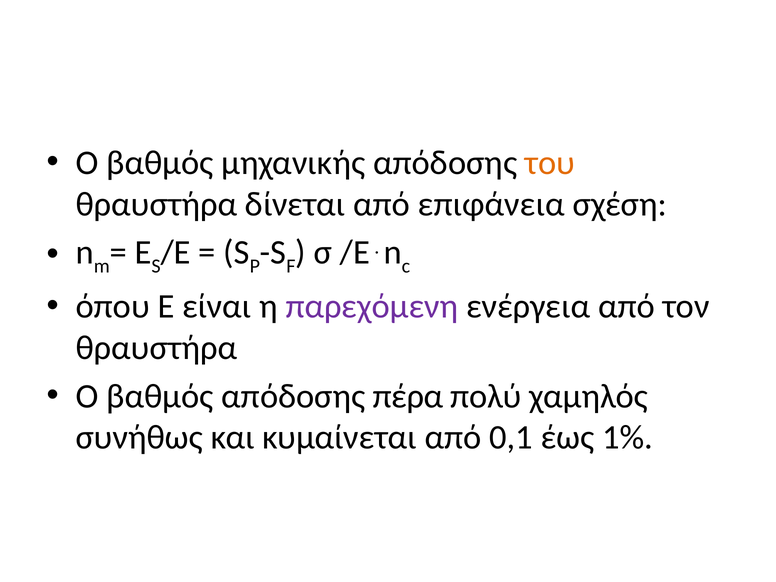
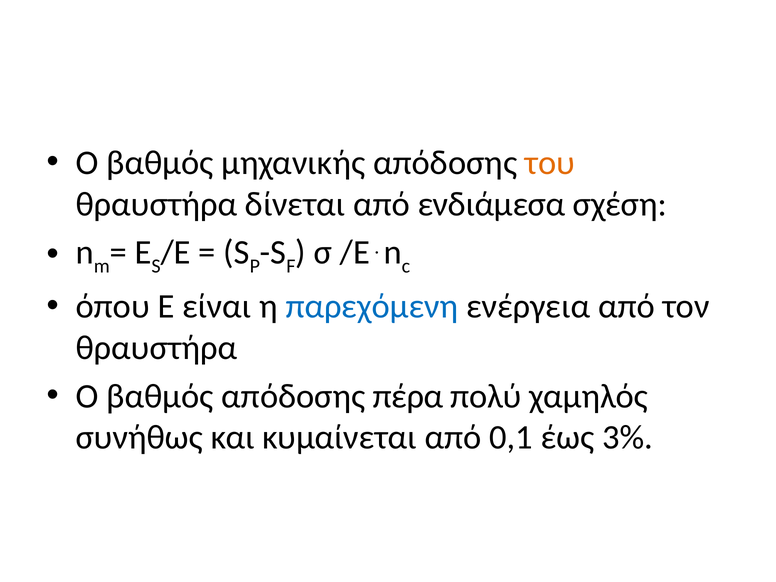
επιφάνεια: επιφάνεια -> ενδιάμεσα (491, 204)
παρεχόμενη colour: purple -> blue (372, 307)
1%: 1% -> 3% (628, 438)
